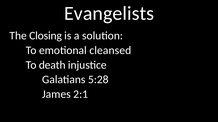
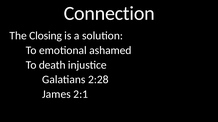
Evangelists: Evangelists -> Connection (109, 13)
cleansed: cleansed -> ashamed (110, 51)
5:28: 5:28 -> 2:28 (98, 80)
